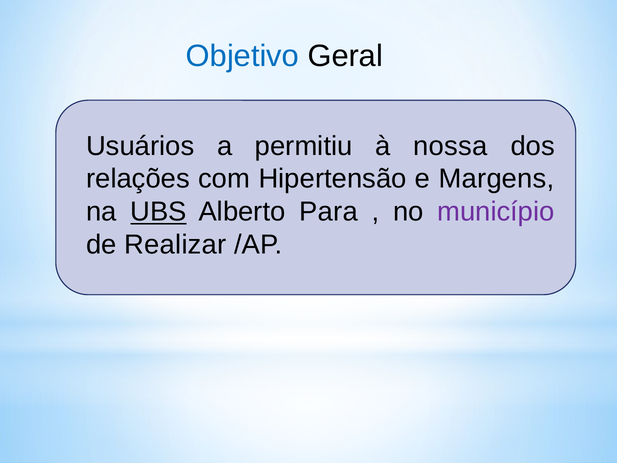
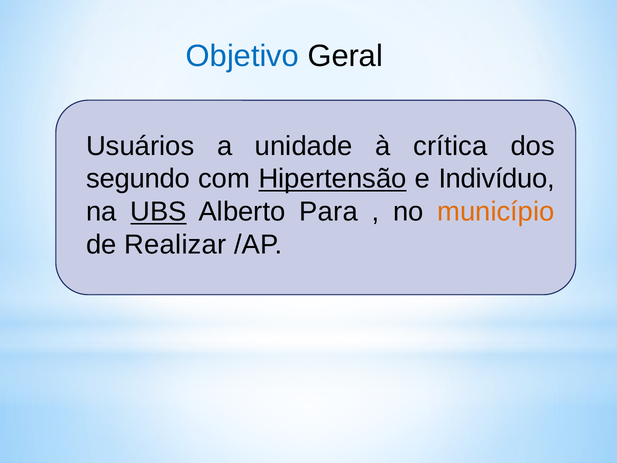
permitiu: permitiu -> unidade (304, 146)
nossa: nossa -> crítica (450, 146)
relações: relações -> segundo (138, 179)
Hipertensão underline: none -> present (333, 179)
Margens: Margens -> Indivíduo (497, 179)
município colour: purple -> orange (496, 212)
